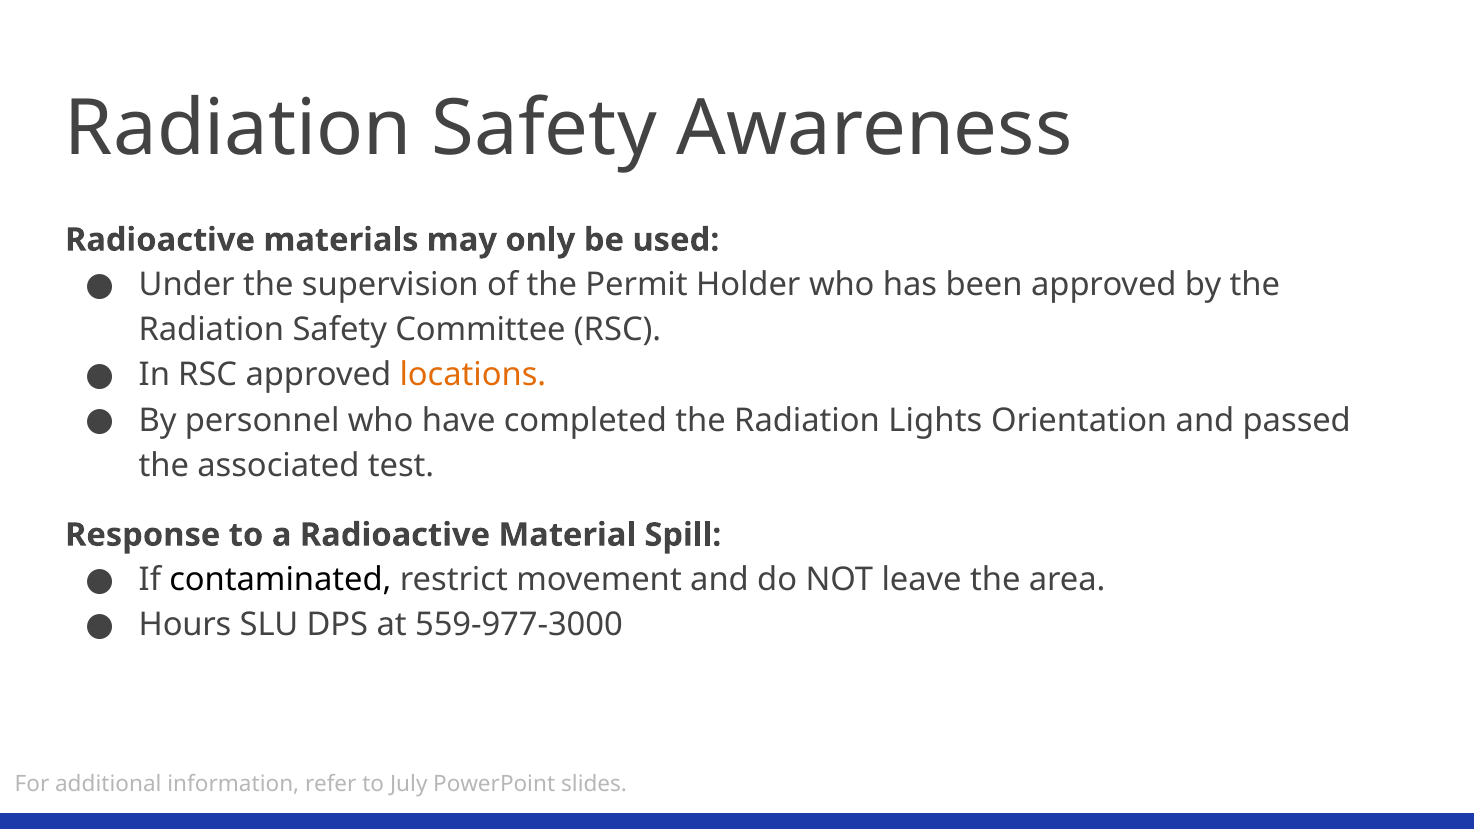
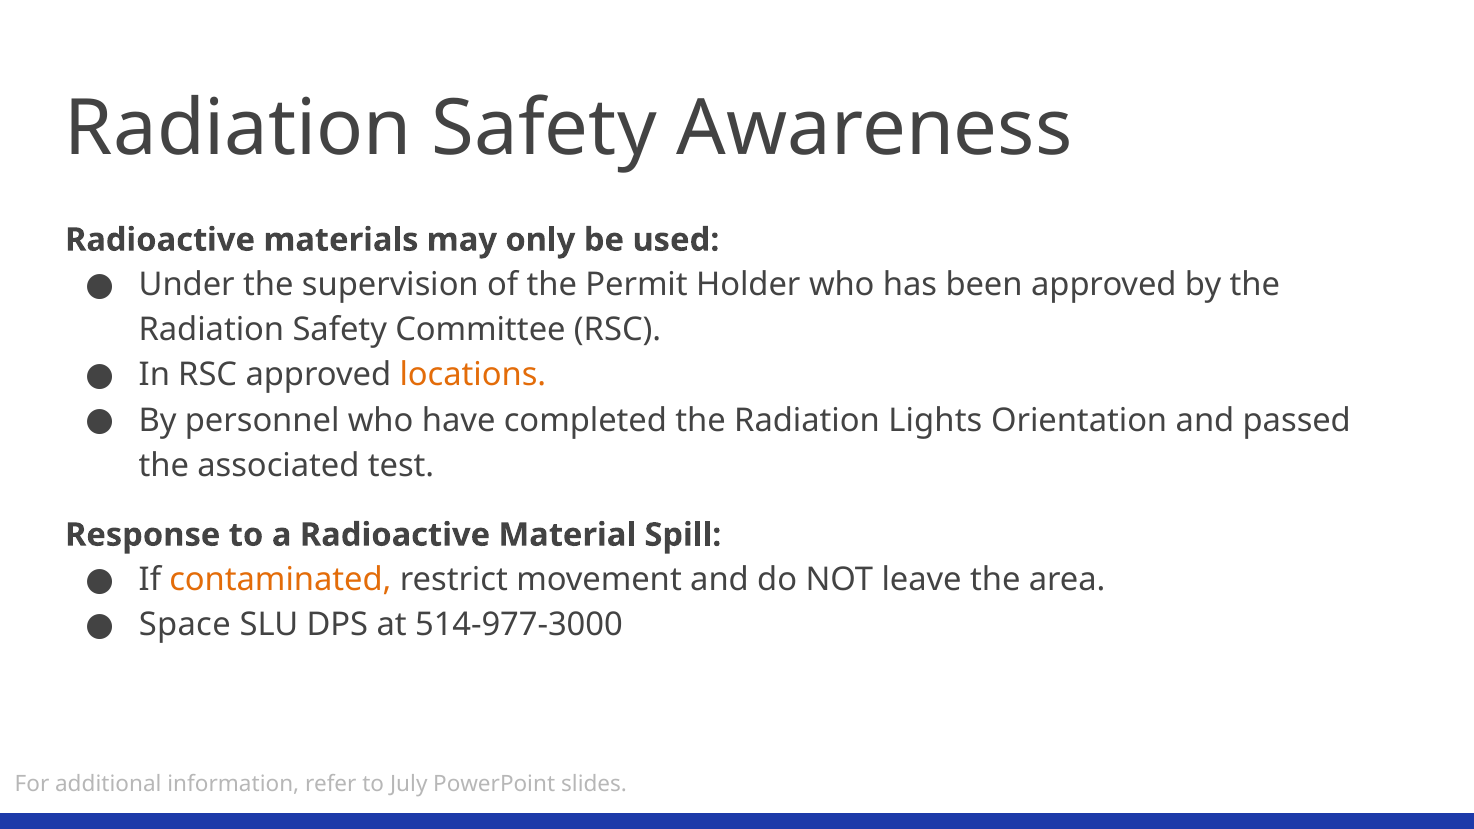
contaminated colour: black -> orange (280, 580)
Hours: Hours -> Space (185, 625)
559-977-3000: 559-977-3000 -> 514-977-3000 (519, 625)
